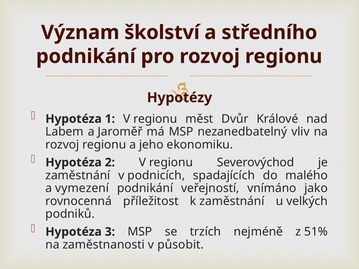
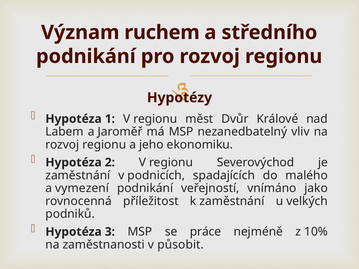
školství: školství -> ruchem (162, 32)
trzích: trzích -> práce (205, 232)
51%: 51% -> 10% (316, 232)
